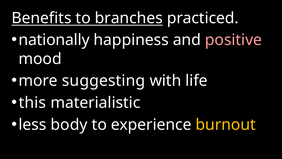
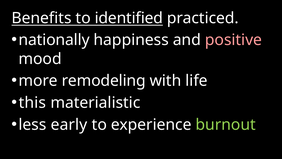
branches: branches -> identified (129, 18)
suggesting: suggesting -> remodeling (104, 81)
body: body -> early (69, 124)
burnout colour: yellow -> light green (226, 124)
